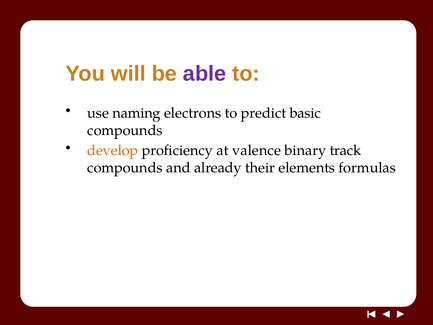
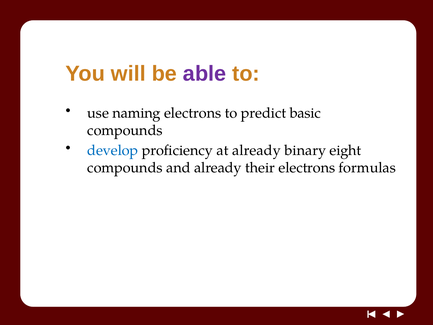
develop colour: orange -> blue (113, 150)
at valence: valence -> already (257, 150)
track: track -> eight (345, 150)
their elements: elements -> electrons (307, 168)
